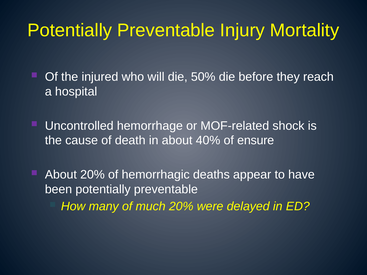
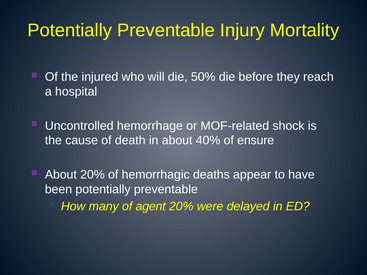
much: much -> agent (151, 207)
